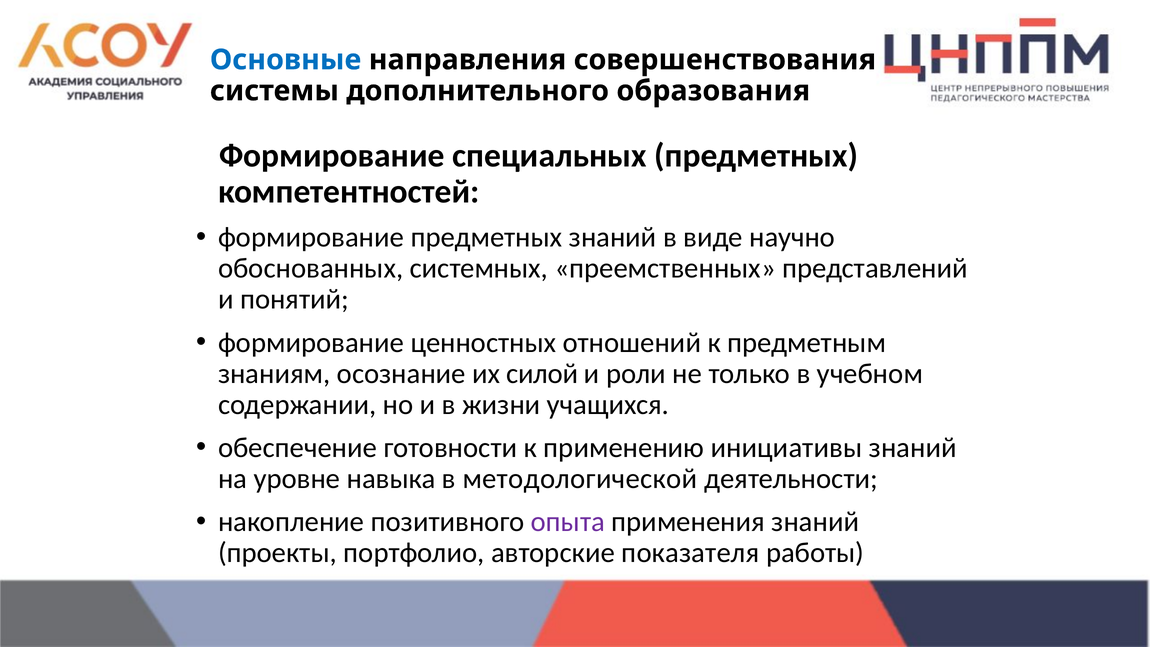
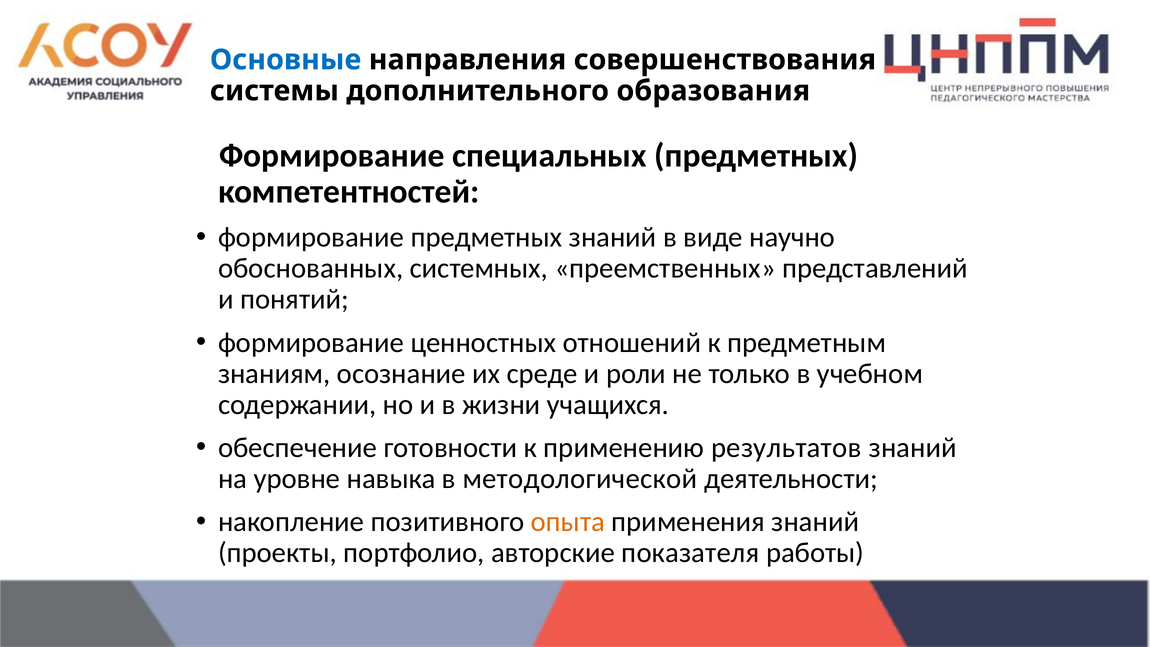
силой: силой -> среде (542, 374)
инициативы: инициативы -> результатов (786, 448)
опыта colour: purple -> orange (568, 522)
